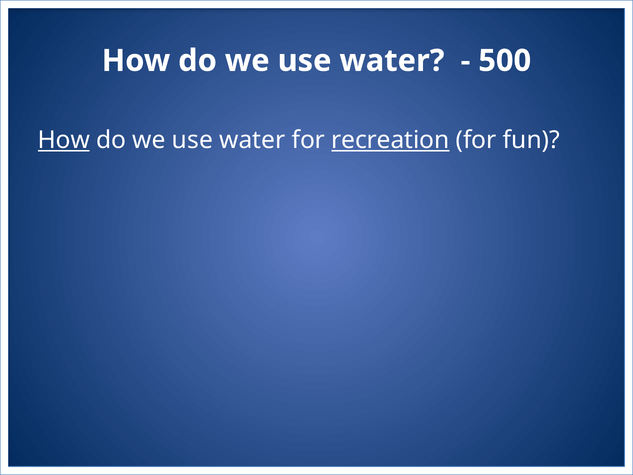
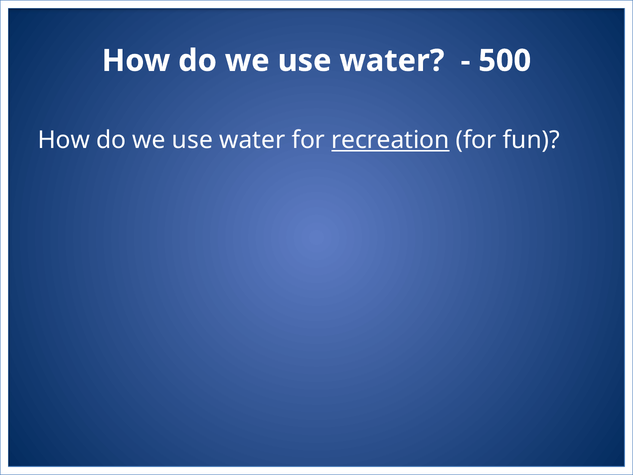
How underline: present -> none (64, 140)
